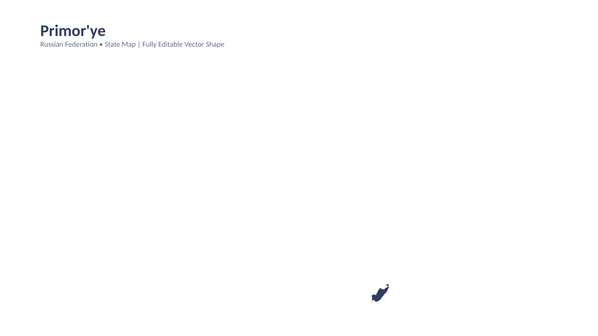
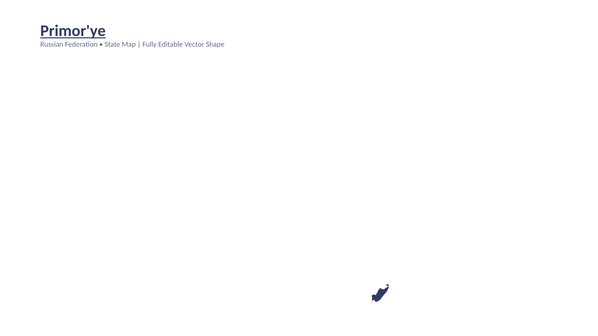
Primor'ye underline: none -> present (73, 31)
